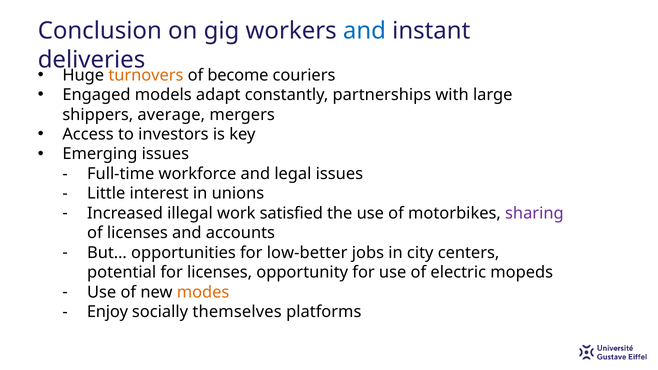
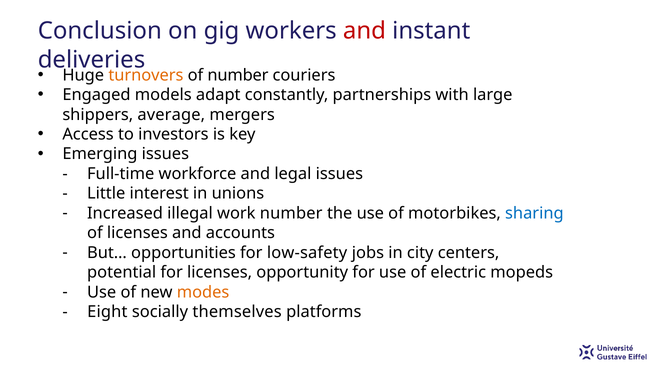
and colour: blue -> red (364, 31)
of become: become -> number (238, 75)
work satisfied: satisfied -> number (291, 213)
sharing colour: purple -> blue (534, 213)
low-better: low-better -> low-safety (307, 253)
Enjoy: Enjoy -> Eight (107, 312)
